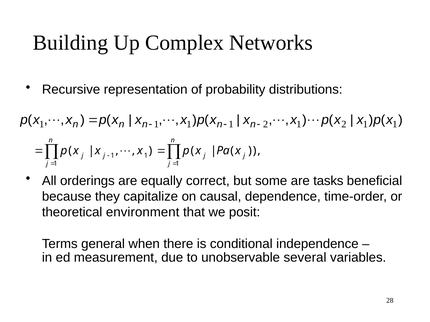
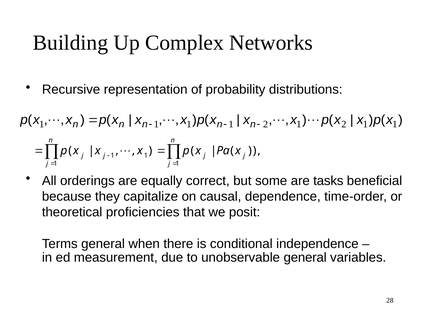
environment: environment -> proficiencies (143, 213)
unobservable several: several -> general (305, 258)
